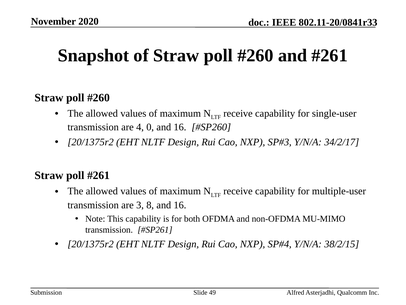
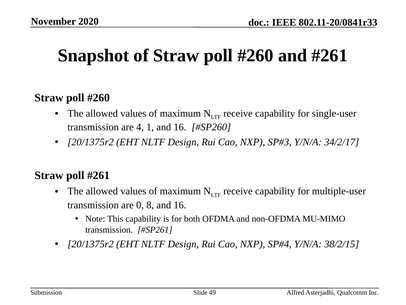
0: 0 -> 1 (150, 127)
3: 3 -> 0 (140, 205)
